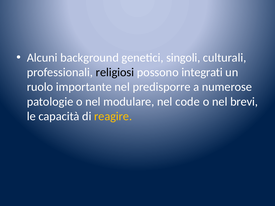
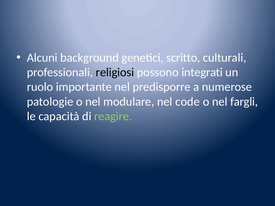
singoli: singoli -> scritto (183, 58)
brevi: brevi -> fargli (244, 102)
reagire colour: yellow -> light green (113, 116)
